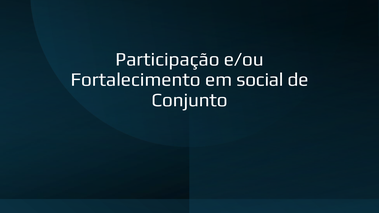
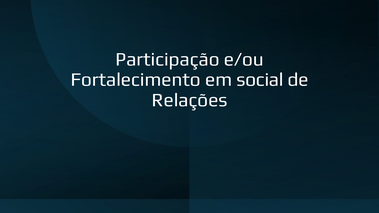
Conjunto: Conjunto -> Relações (190, 100)
